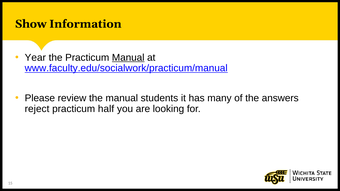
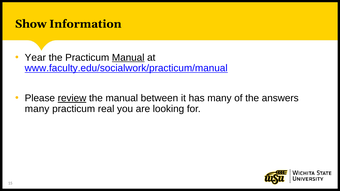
review underline: none -> present (72, 98)
students: students -> between (159, 98)
reject: reject -> many (37, 109)
half: half -> real (106, 109)
